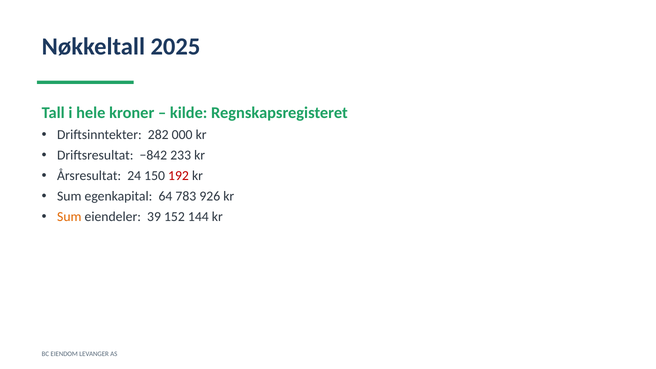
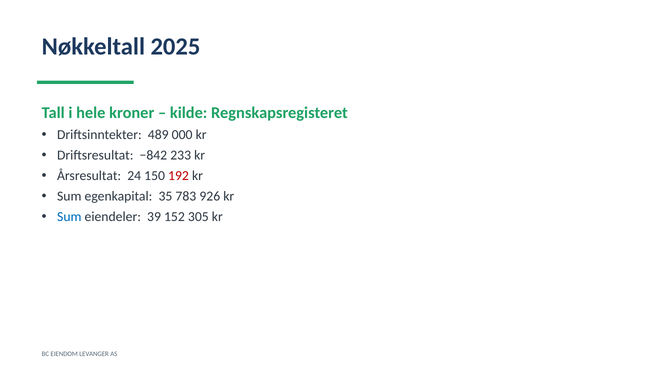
282: 282 -> 489 (158, 135)
64: 64 -> 35 (165, 196)
Sum colour: orange -> blue (69, 217)
144: 144 -> 305 (198, 217)
